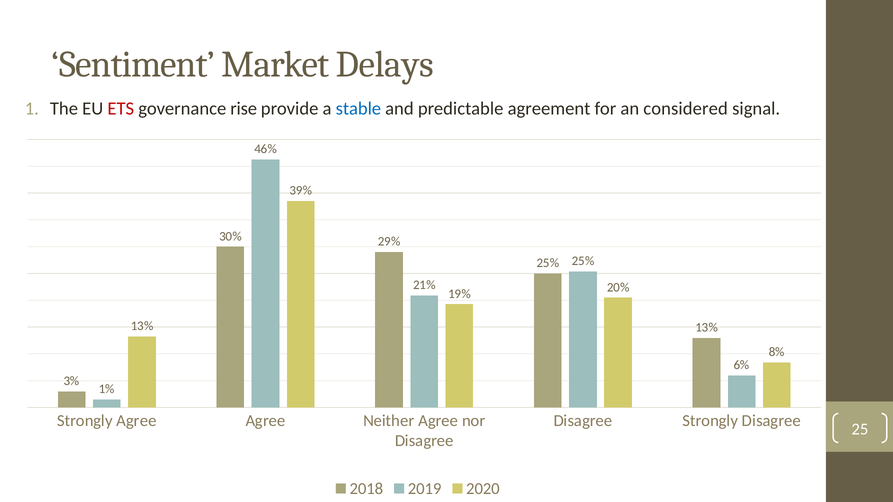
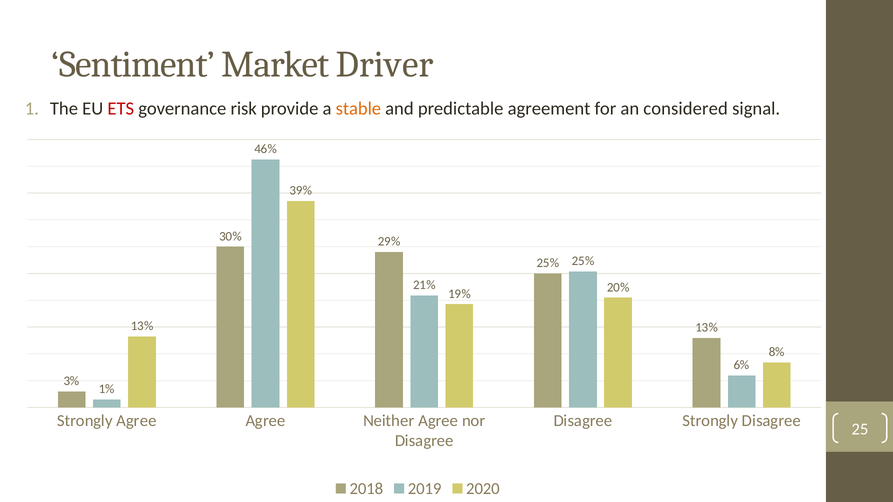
Delays: Delays -> Driver (384, 65)
rise: rise -> risk (244, 109)
stable colour: blue -> orange (358, 109)
